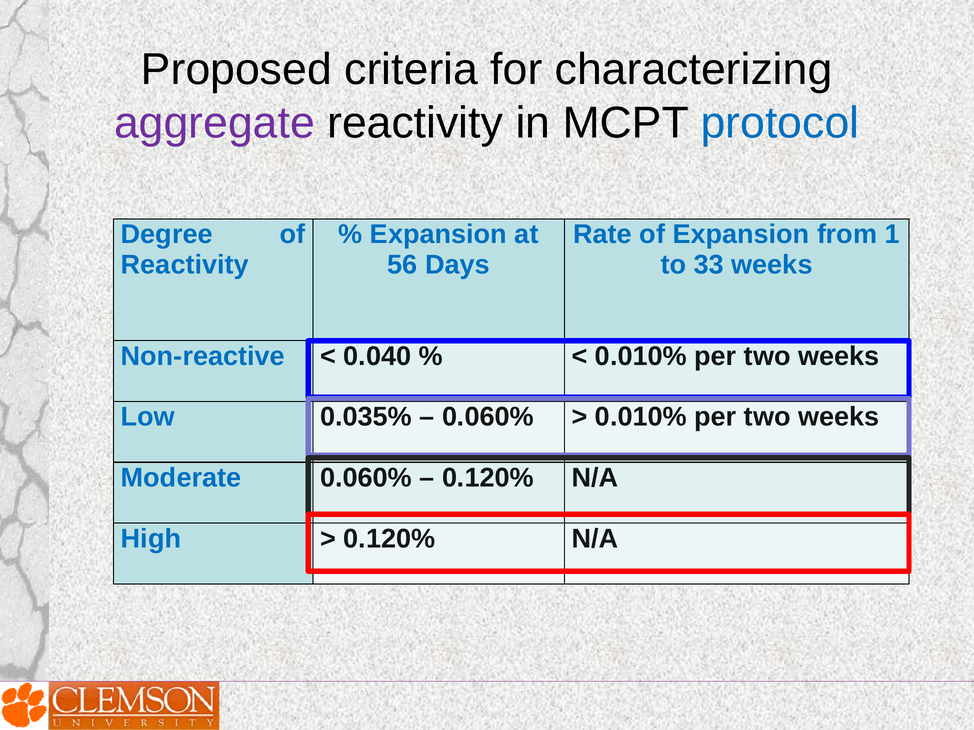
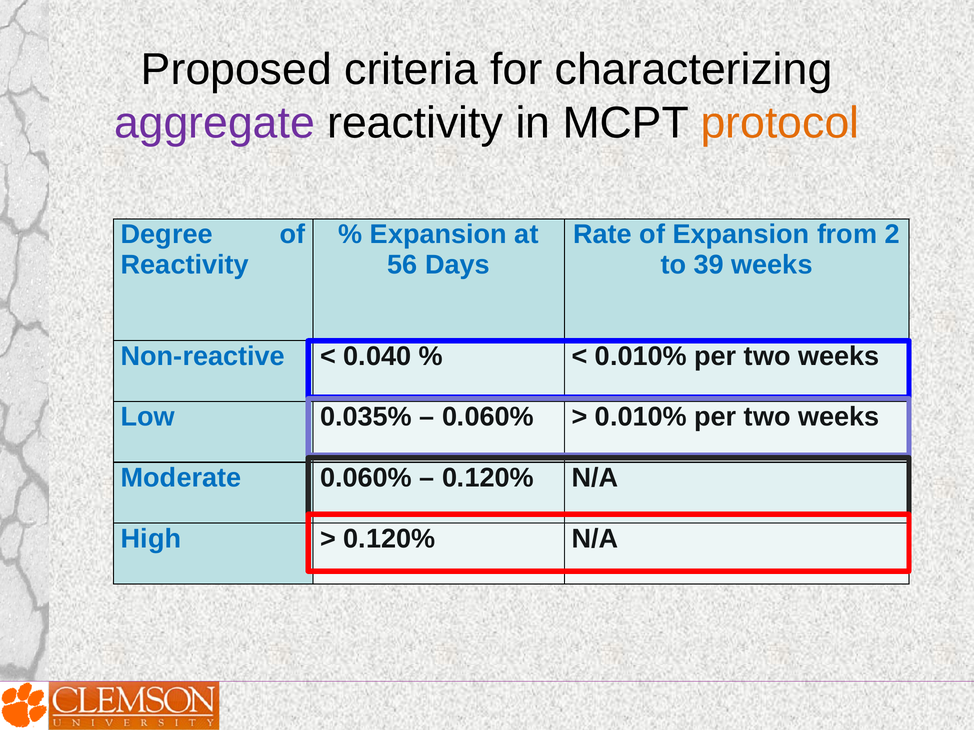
protocol colour: blue -> orange (780, 123)
1: 1 -> 2 (892, 235)
33: 33 -> 39 (709, 265)
